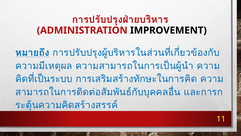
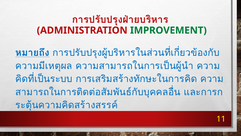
IMPROVEMENT colour: black -> green (168, 30)
